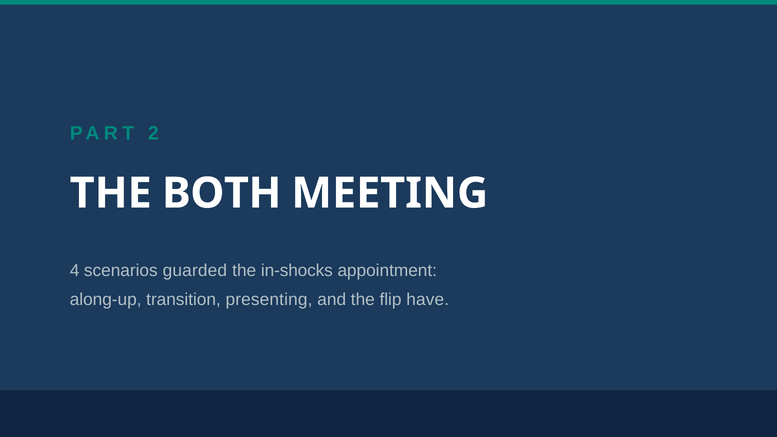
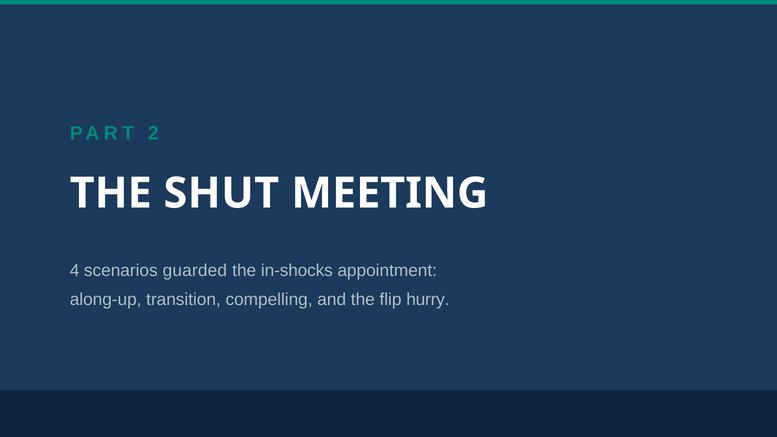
BOTH: BOTH -> SHUT (221, 193)
presenting: presenting -> compelling (269, 300)
have: have -> hurry (428, 300)
